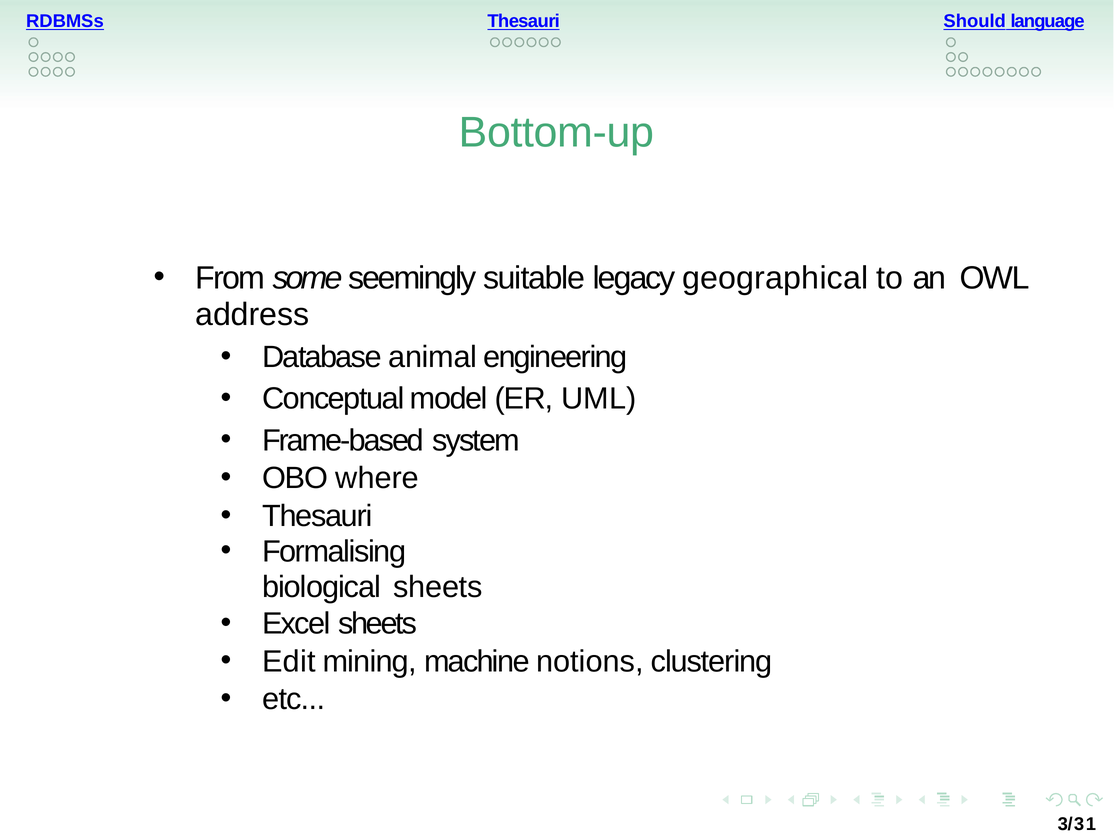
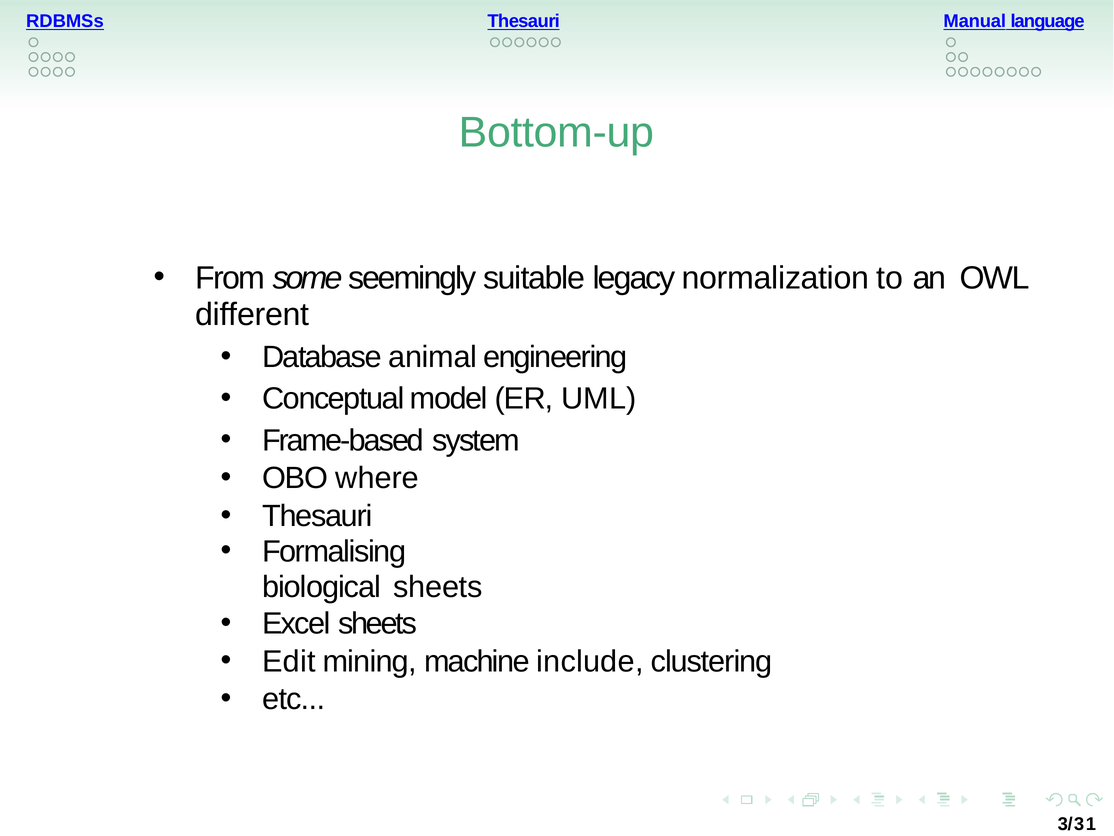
Should: Should -> Manual (975, 21)
geographical: geographical -> normalization (776, 278)
address: address -> different (252, 315)
notions: notions -> include (590, 662)
